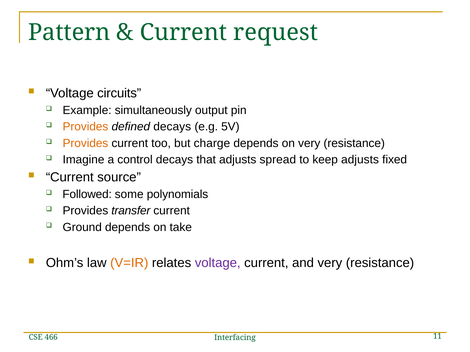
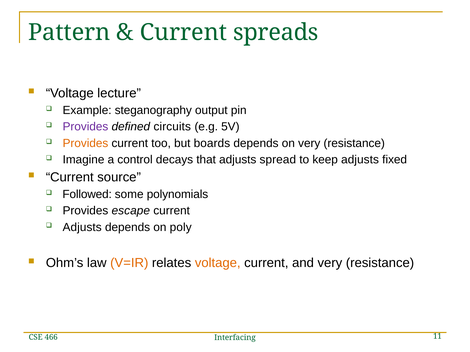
request: request -> spreads (276, 32)
circuits: circuits -> lecture (119, 93)
simultaneously: simultaneously -> steganography (153, 110)
Provides colour: orange -> purple (85, 127)
defined decays: decays -> circuits (172, 127)
charge: charge -> boards (212, 143)
transfer: transfer -> escape (131, 211)
Ground: Ground -> Adjusts (82, 227)
take: take -> poly (181, 227)
voltage colour: purple -> orange (218, 263)
